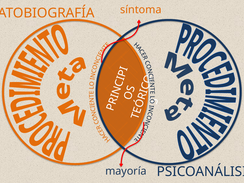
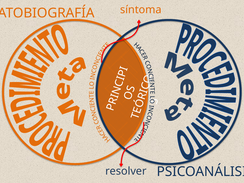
mayoría: mayoría -> resolver (126, 171)
